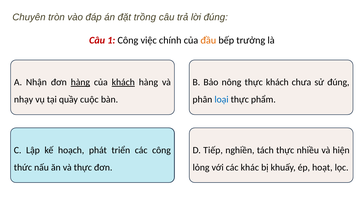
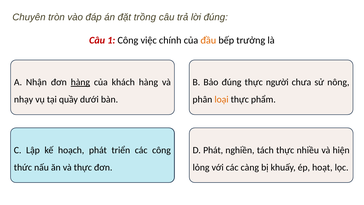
khách underline: present -> none (123, 82)
Bảo nông: nông -> đúng (232, 82)
thực khách: khách -> người (277, 82)
sử đúng: đúng -> nông (338, 82)
cuộc: cuộc -> dưới (89, 99)
loại colour: blue -> orange (221, 99)
D Tiếp: Tiếp -> Phát (213, 150)
khác: khác -> càng (250, 167)
